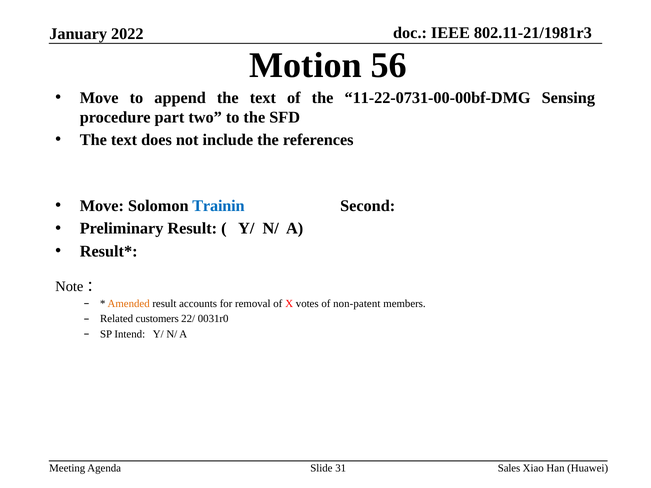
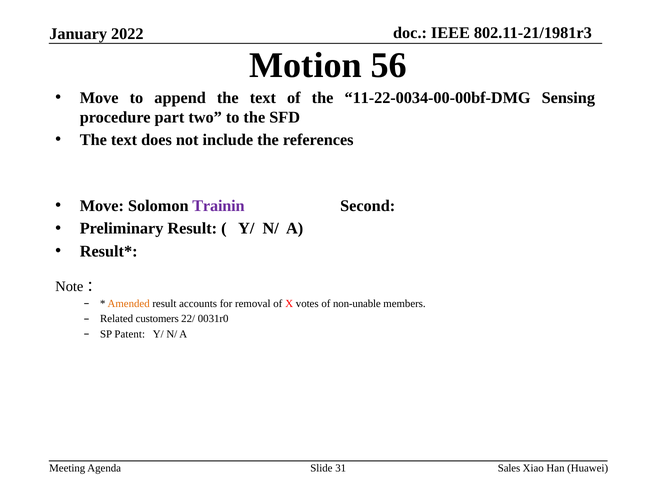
11-22-0731-00-00bf-DMG: 11-22-0731-00-00bf-DMG -> 11-22-0034-00-00bf-DMG (438, 98)
Trainin colour: blue -> purple (218, 206)
non-patent: non-patent -> non-unable (357, 304)
Intend: Intend -> Patent (130, 334)
